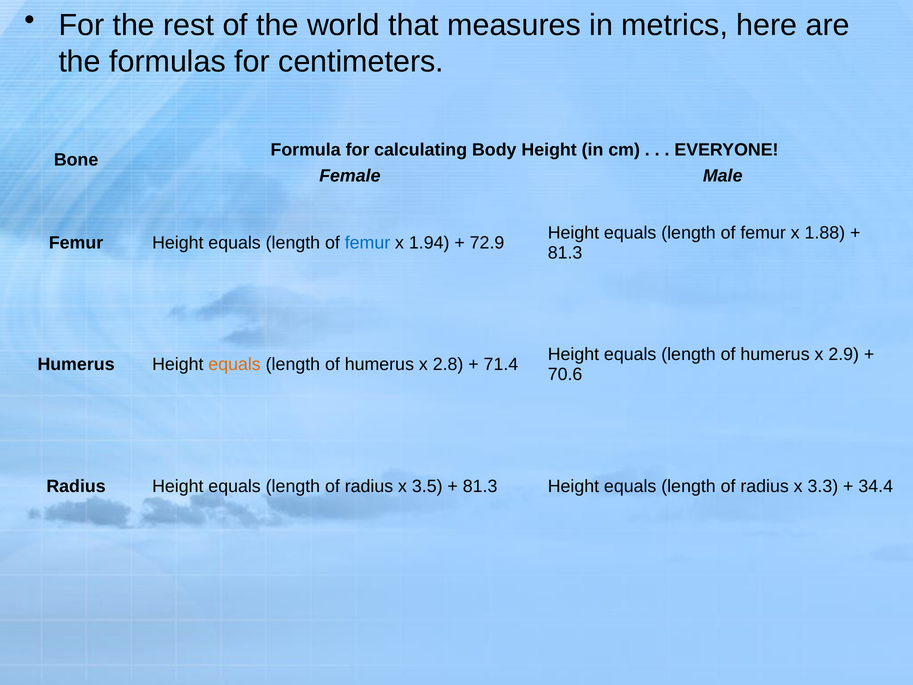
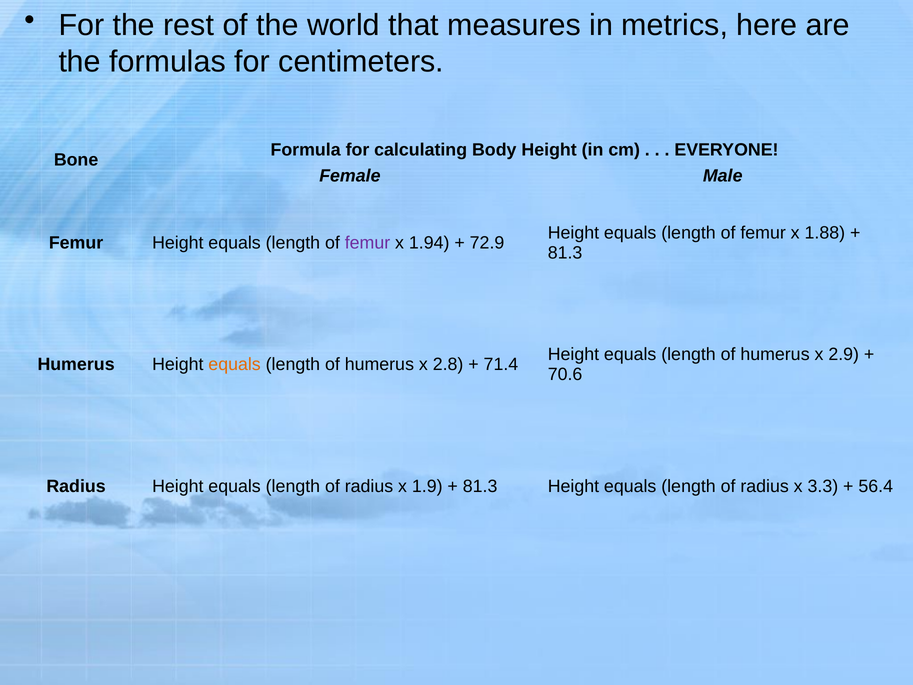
femur colour: blue -> purple (368, 243)
3.5: 3.5 -> 1.9 (427, 486)
34.4: 34.4 -> 56.4 (876, 486)
